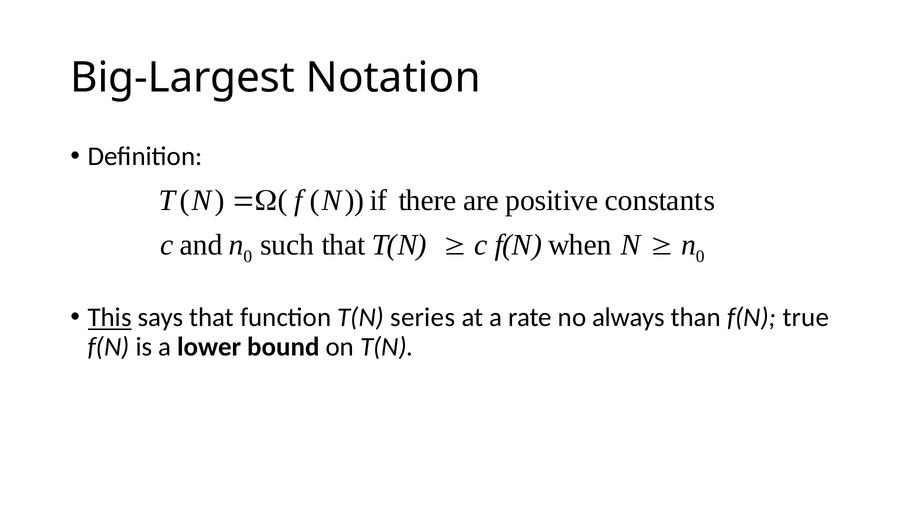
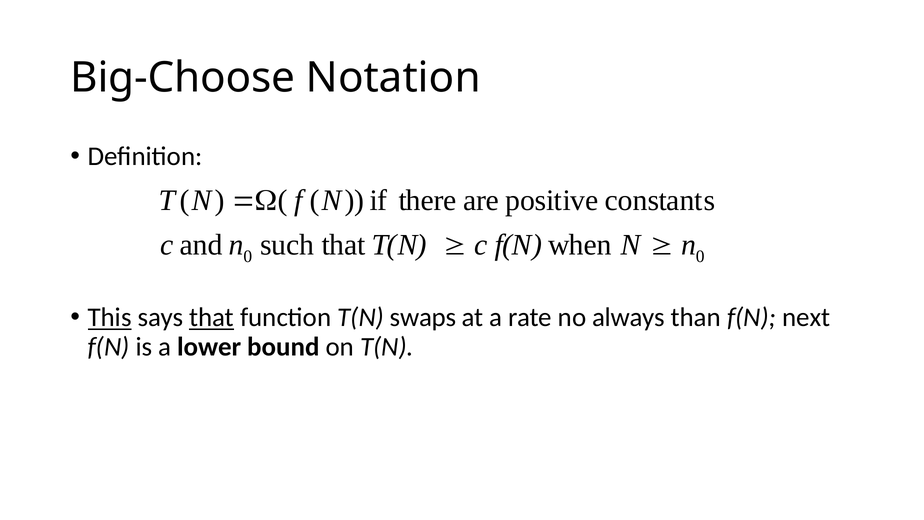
Big-Largest: Big-Largest -> Big-Choose (183, 78)
that underline: none -> present (212, 317)
series: series -> swaps (423, 317)
true: true -> next (806, 317)
